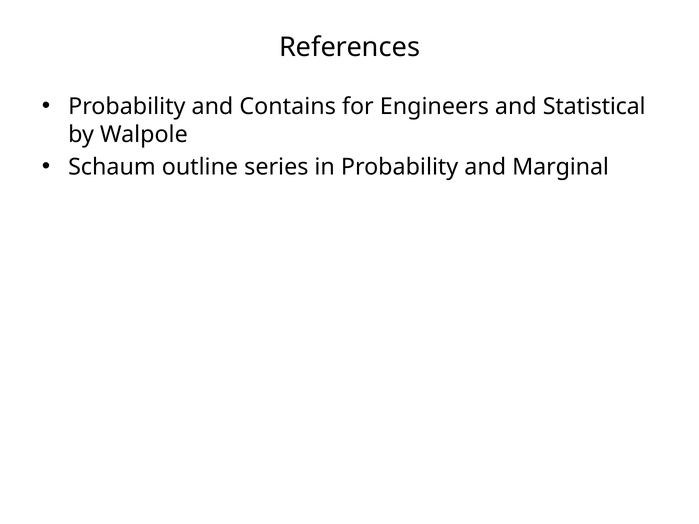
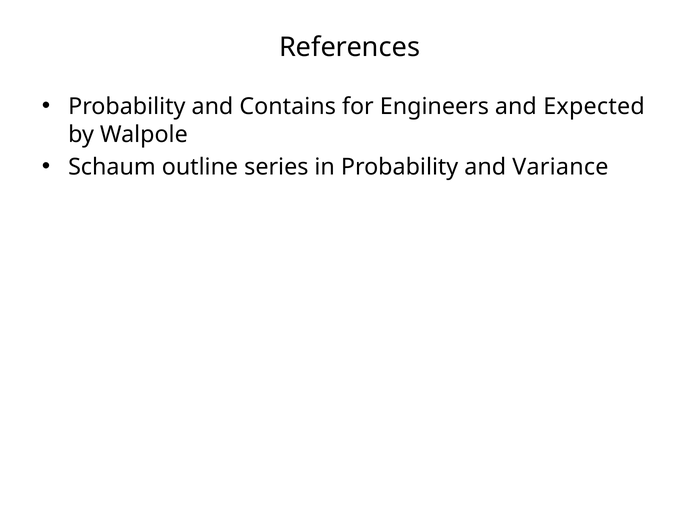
Statistical: Statistical -> Expected (594, 106)
Marginal: Marginal -> Variance (560, 167)
